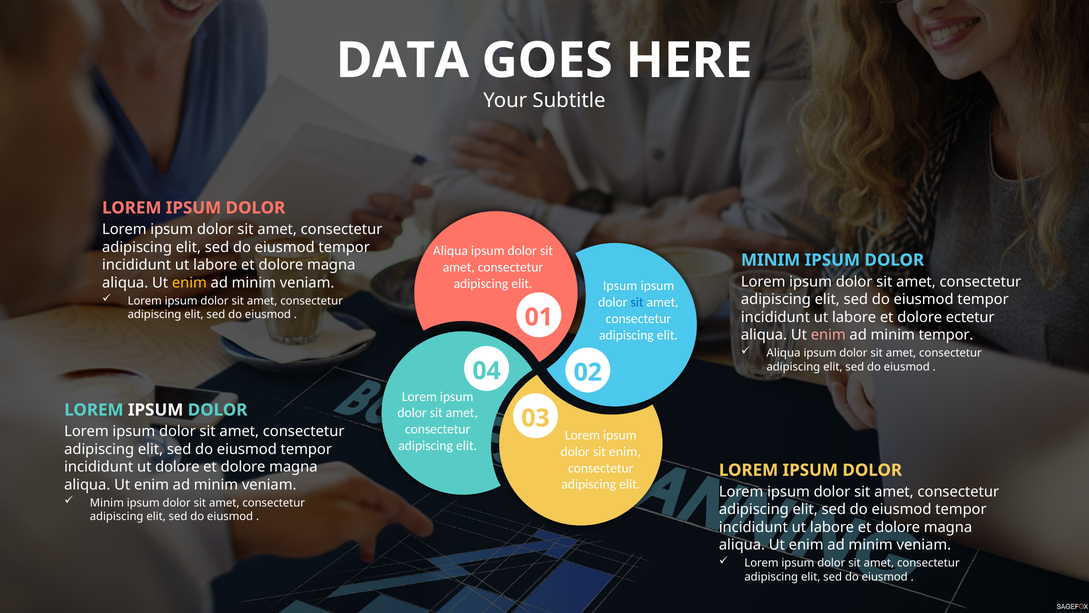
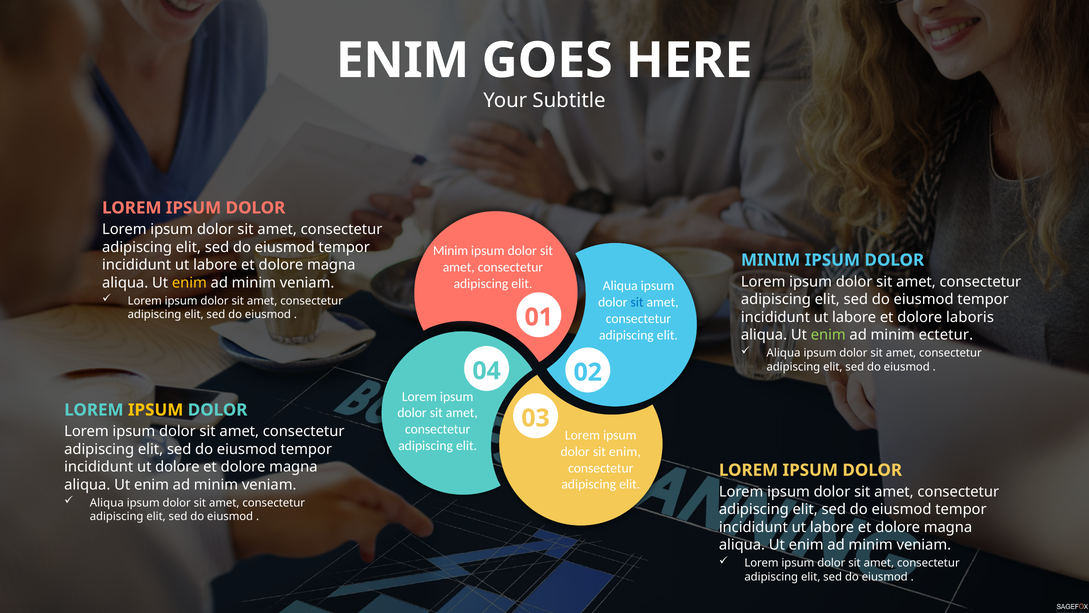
DATA: DATA -> ENIM (403, 60)
Aliqua: Aliqua -> Minim (451, 251)
elit Ipsum: Ipsum -> Aliqua (620, 286)
ectetur: ectetur -> laboris (970, 317)
enim colour: pink -> light green (828, 335)
minim tempor: tempor -> ectetur (946, 335)
IPSUM colour: white -> yellow (156, 410)
Minim: Minim -> Aliqua (107, 503)
